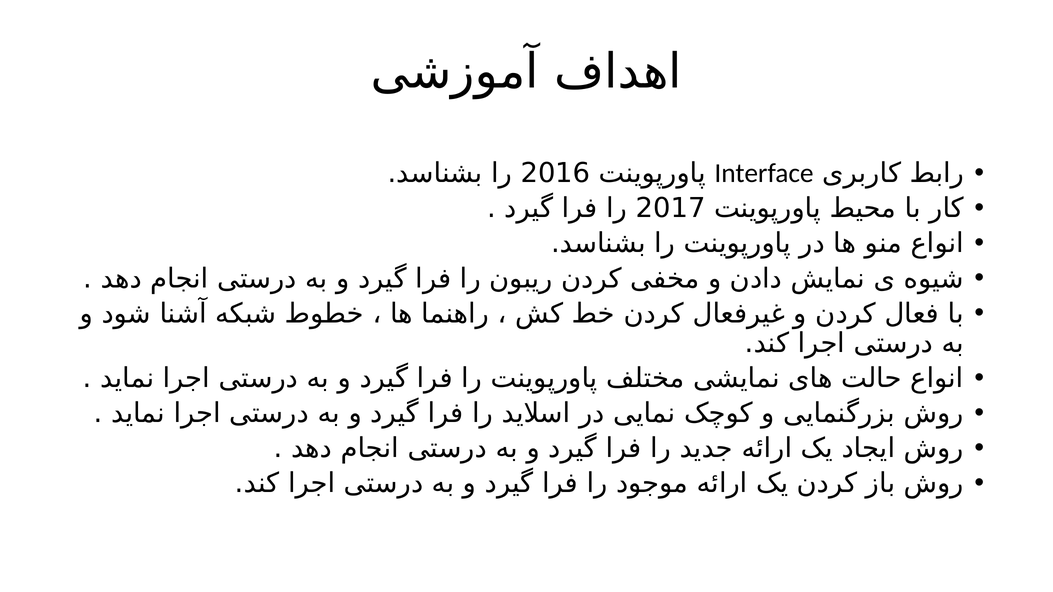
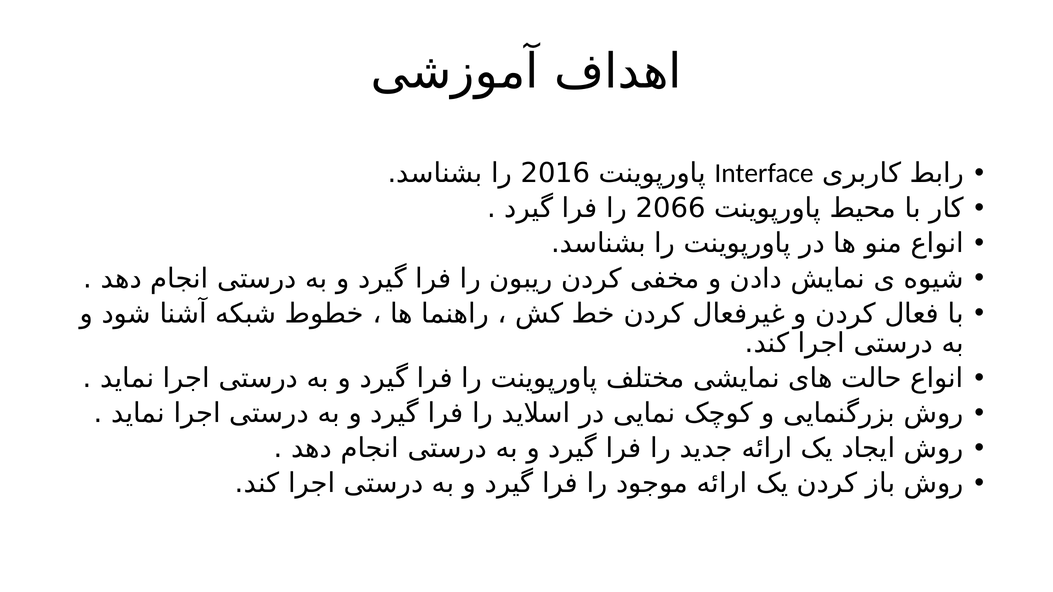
2017: 2017 -> 2066 (671, 208)
